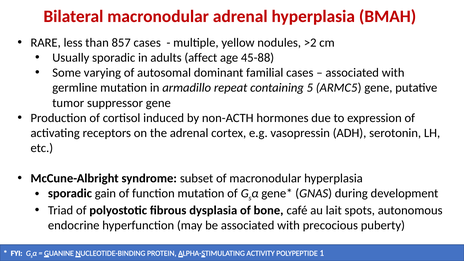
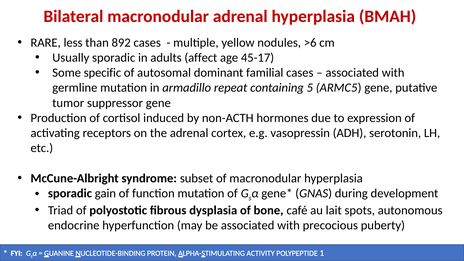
857: 857 -> 892 (121, 43)
>2: >2 -> >6 (310, 43)
45-88: 45-88 -> 45-17 (258, 58)
varying: varying -> specific (102, 73)
